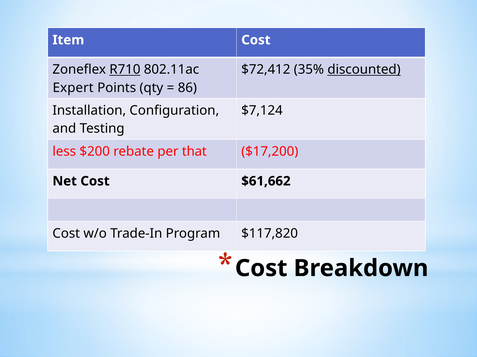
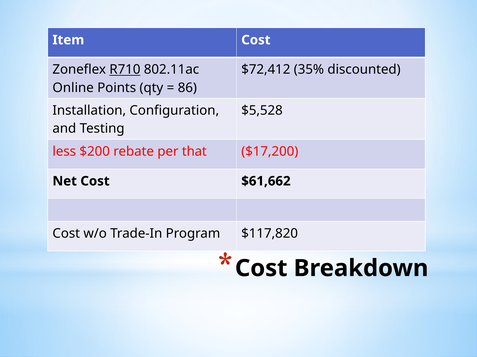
discounted underline: present -> none (364, 70)
Expert: Expert -> Online (73, 88)
$7,124: $7,124 -> $5,528 (262, 111)
